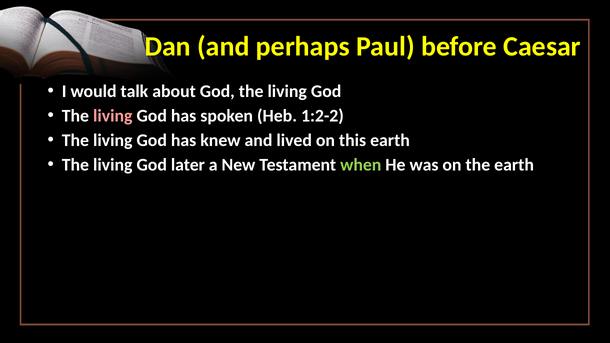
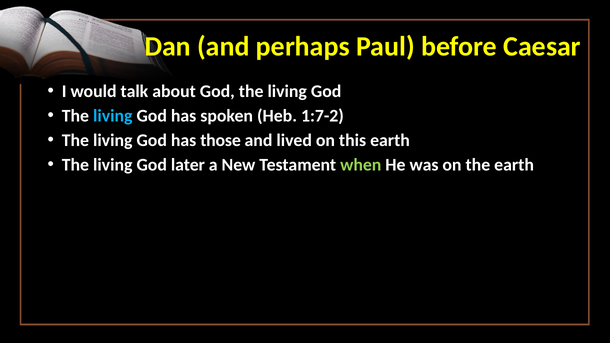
living colour: pink -> light blue (113, 116)
1:2-2: 1:2-2 -> 1:7-2 (322, 116)
knew: knew -> those (221, 141)
